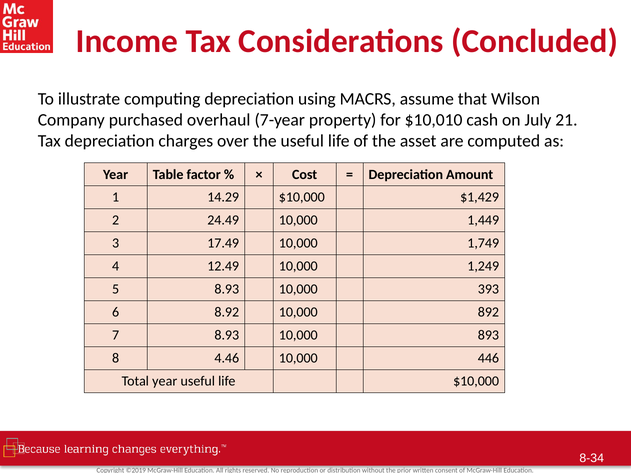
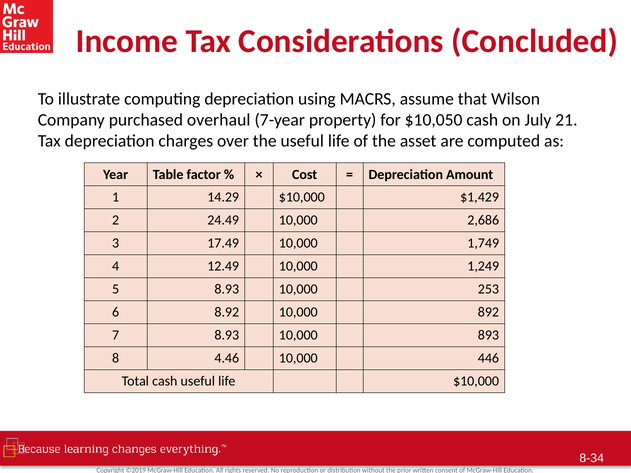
$10,010: $10,010 -> $10,050 (434, 120)
1,449: 1,449 -> 2,686 (483, 220)
393: 393 -> 253 (488, 289)
Total year: year -> cash (165, 381)
